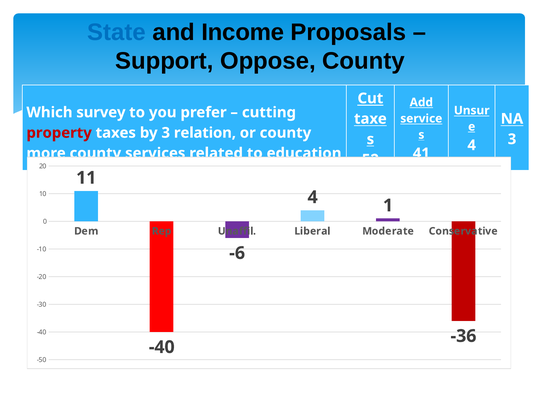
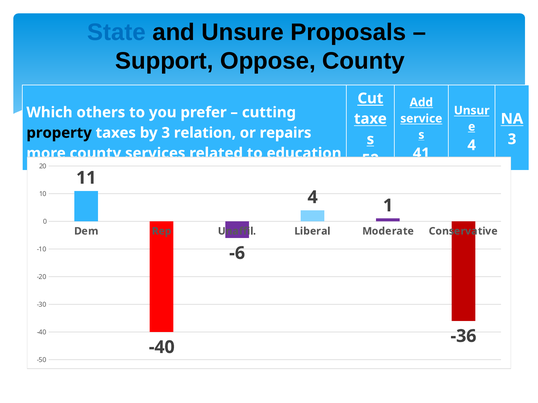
Income: Income -> Unsure (243, 32)
survey: survey -> others (101, 113)
property colour: red -> black (59, 133)
or county: county -> repairs (286, 133)
